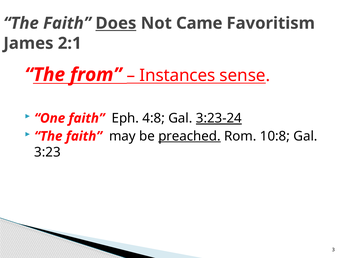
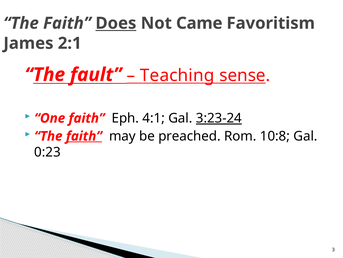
from: from -> fault (96, 74)
Instances: Instances -> Teaching (177, 75)
4:8: 4:8 -> 4:1 (154, 118)
faith underline: none -> present (84, 136)
preached underline: present -> none (190, 136)
3:23: 3:23 -> 0:23 (47, 152)
